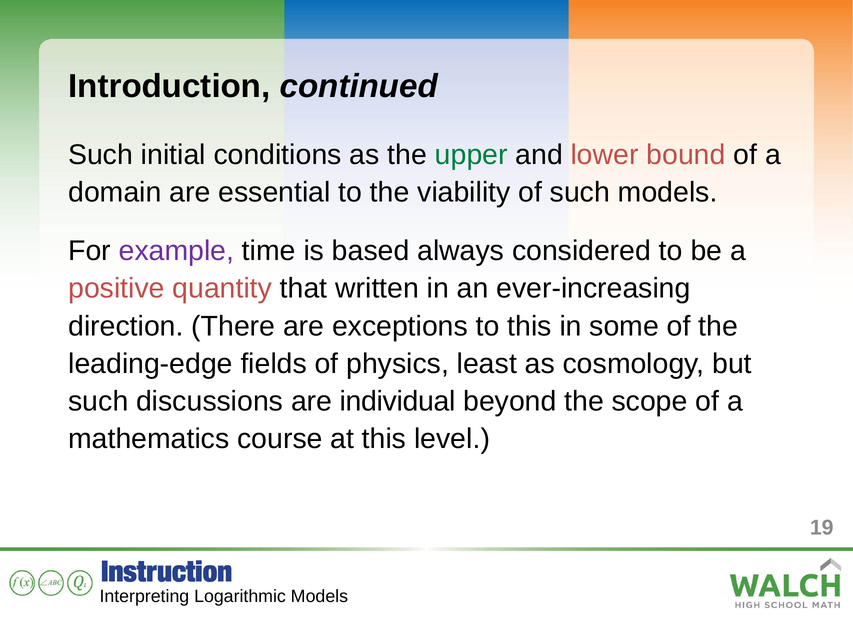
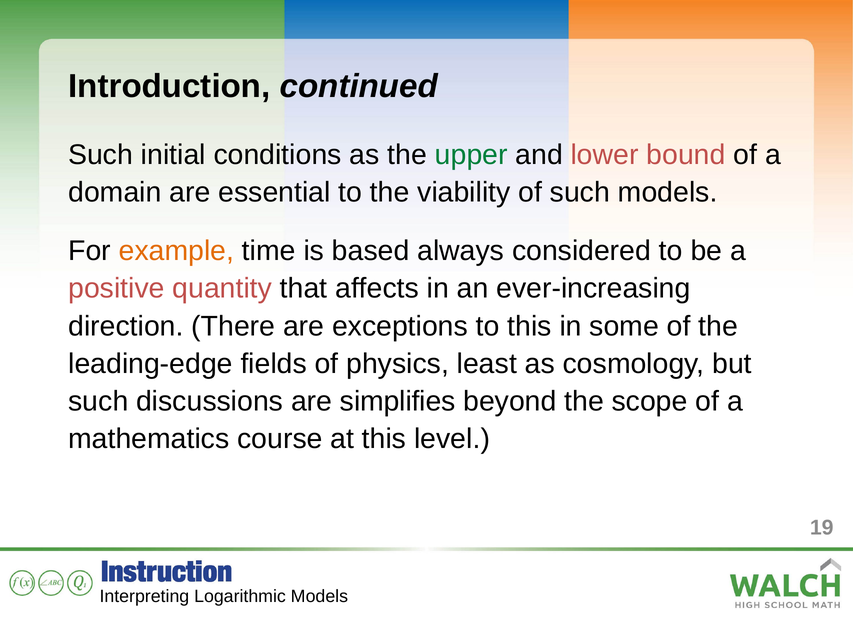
example colour: purple -> orange (176, 251)
written: written -> affects (377, 288)
individual: individual -> simplifies (398, 401)
